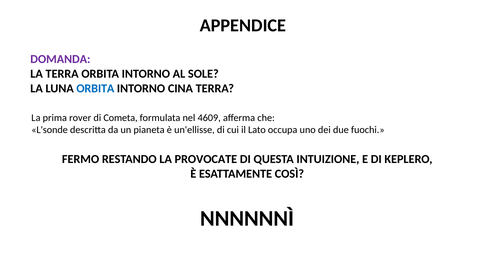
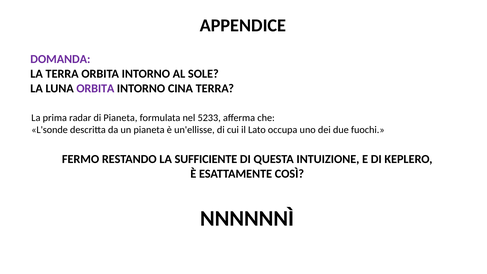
ORBITA colour: blue -> purple (95, 88)
rover: rover -> radar (80, 118)
di Cometa: Cometa -> Pianeta (120, 118)
4609: 4609 -> 5233 (209, 118)
PROVOCATE: PROVOCATE -> SUFFICIENTE (206, 159)
